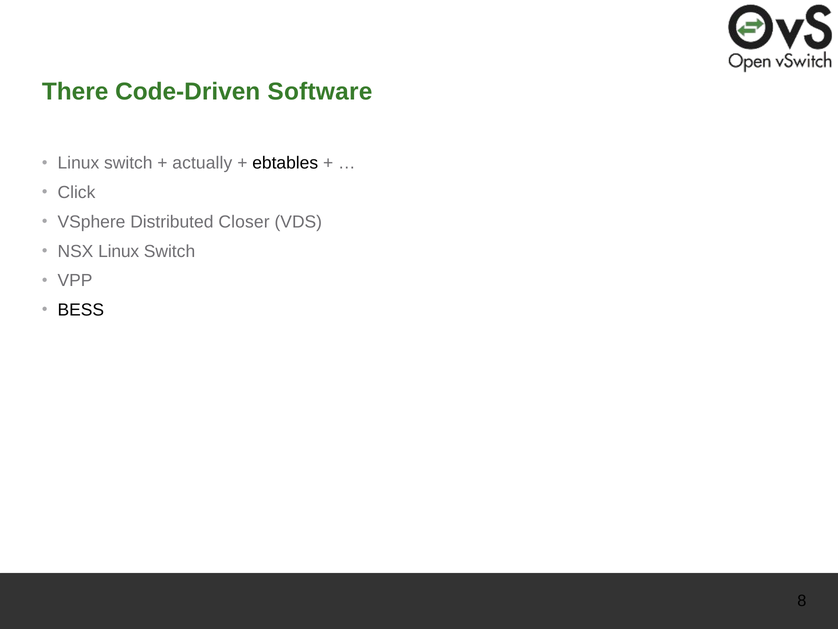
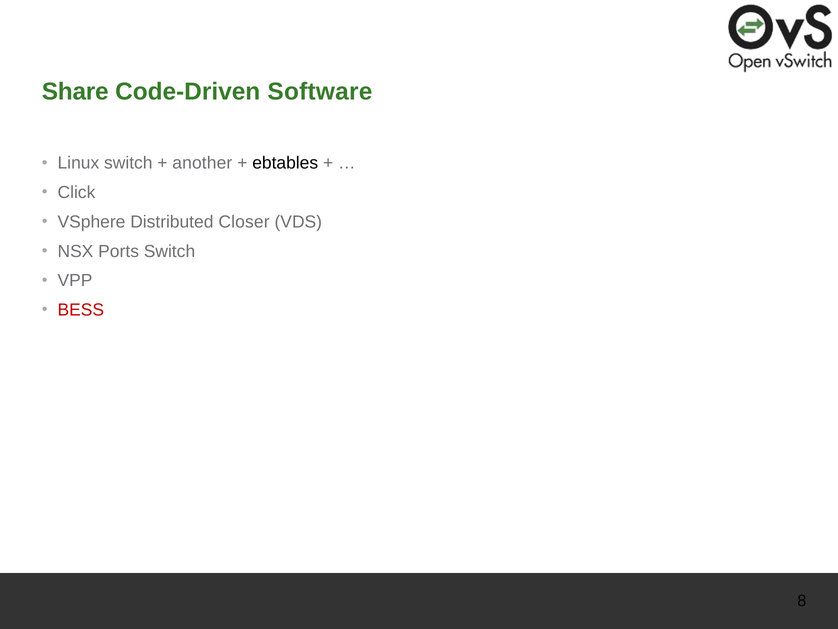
There: There -> Share (75, 91)
actually: actually -> another (202, 163)
NSX Linux: Linux -> Ports (119, 251)
BESS colour: black -> red (81, 310)
